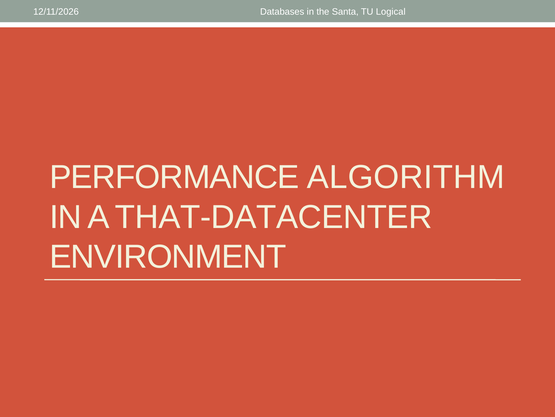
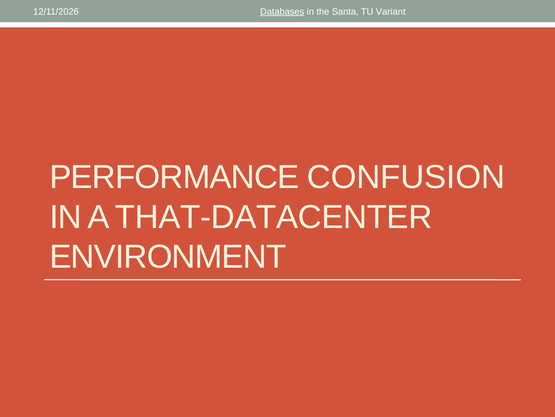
Databases underline: none -> present (282, 12)
Logical: Logical -> Variant (391, 12)
ALGORITHM: ALGORITHM -> CONFUSION (406, 177)
